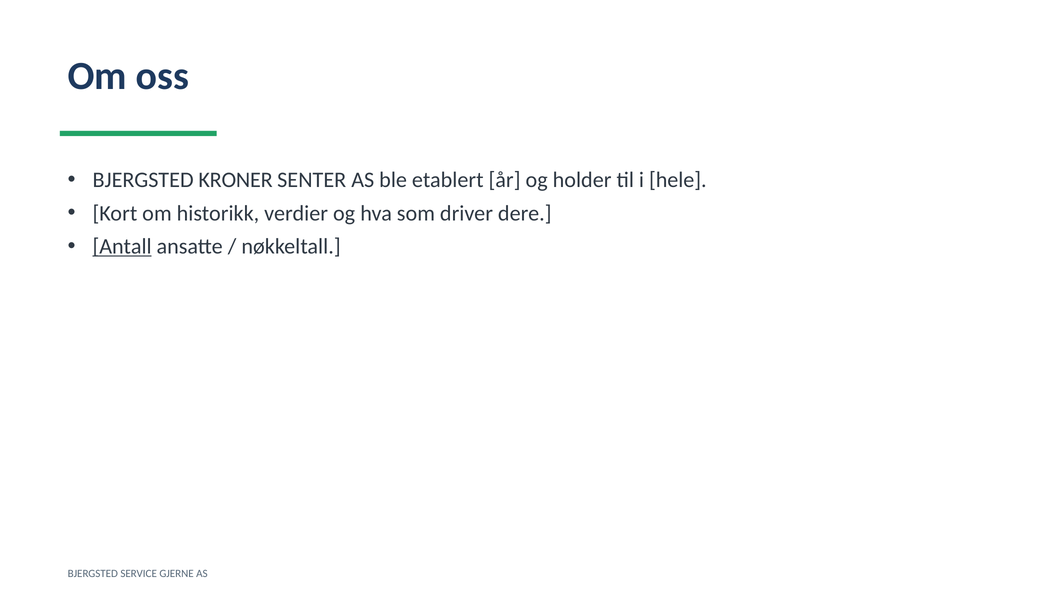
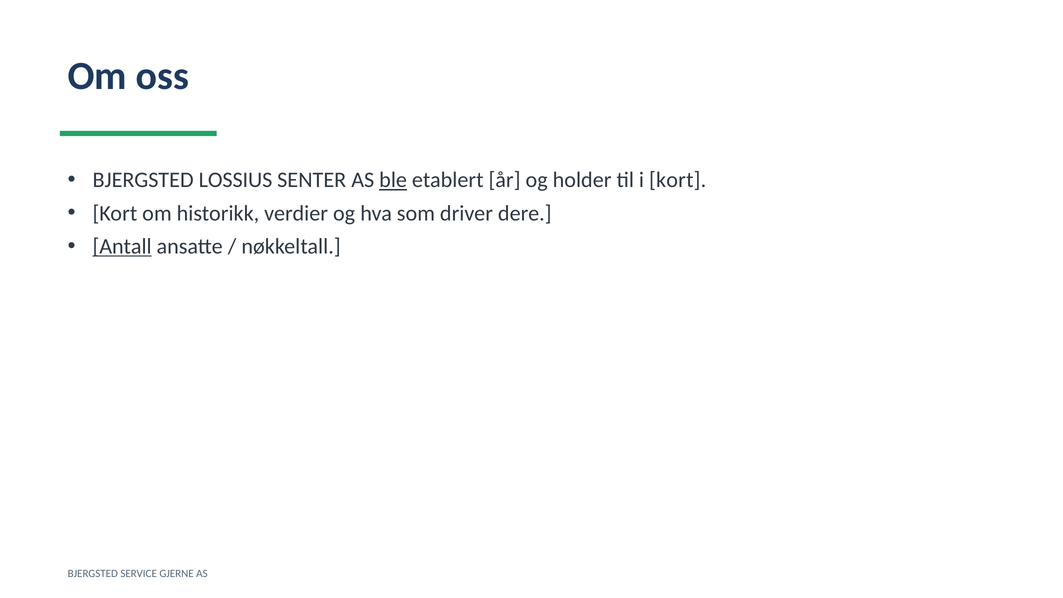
KRONER: KRONER -> LOSSIUS (235, 180)
ble underline: none -> present (393, 180)
i hele: hele -> kort (678, 180)
